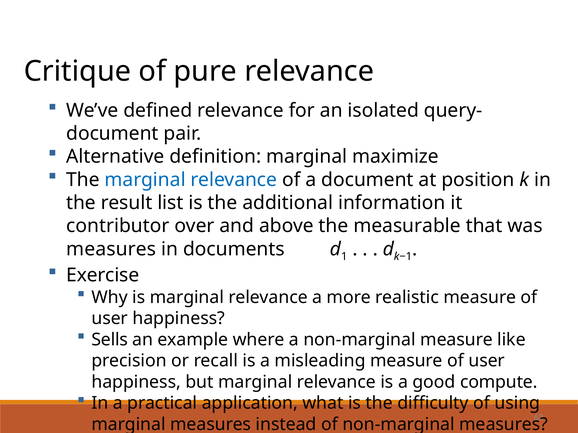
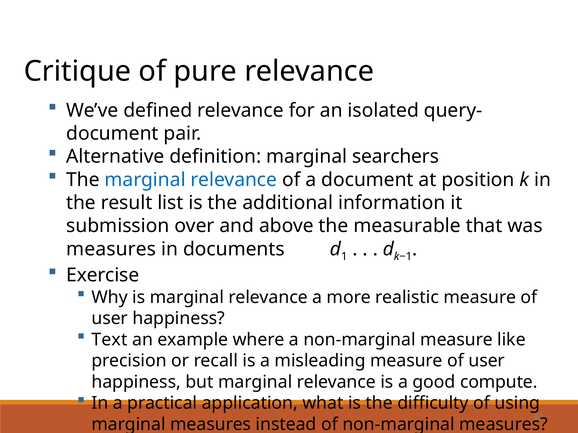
maximize: maximize -> searchers (396, 157)
contributor: contributor -> submission (118, 226)
Sells: Sells -> Text (109, 340)
